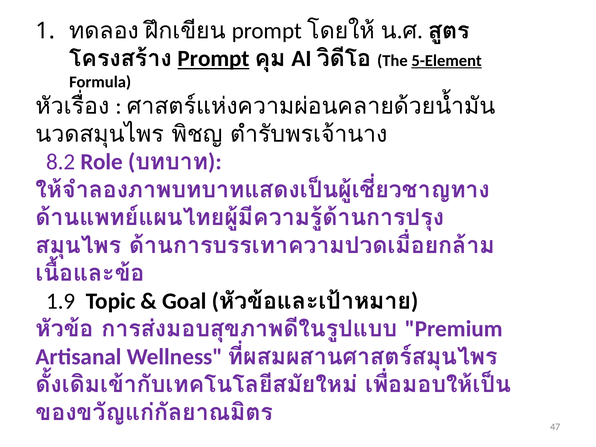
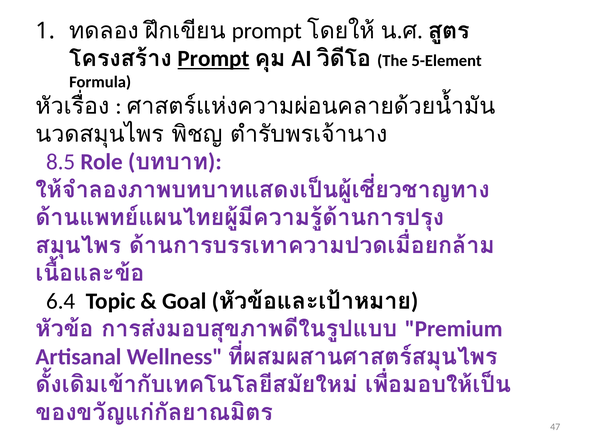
5-Element underline: present -> none (447, 61)
8.2: 8.2 -> 8.5 (61, 162)
1.9: 1.9 -> 6.4 (61, 301)
